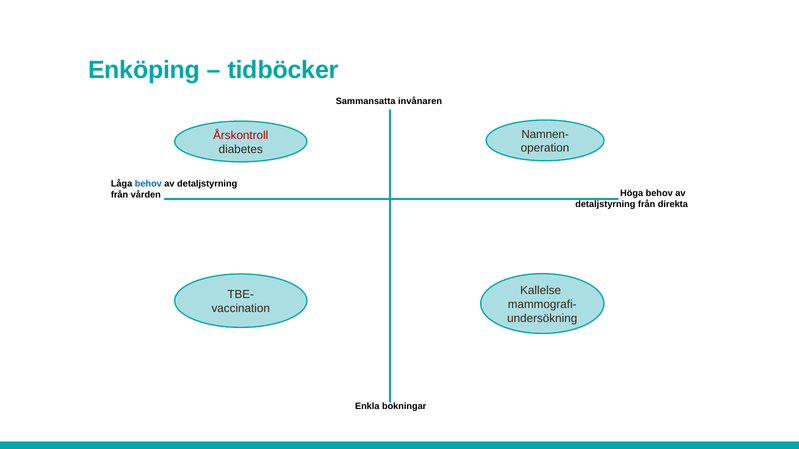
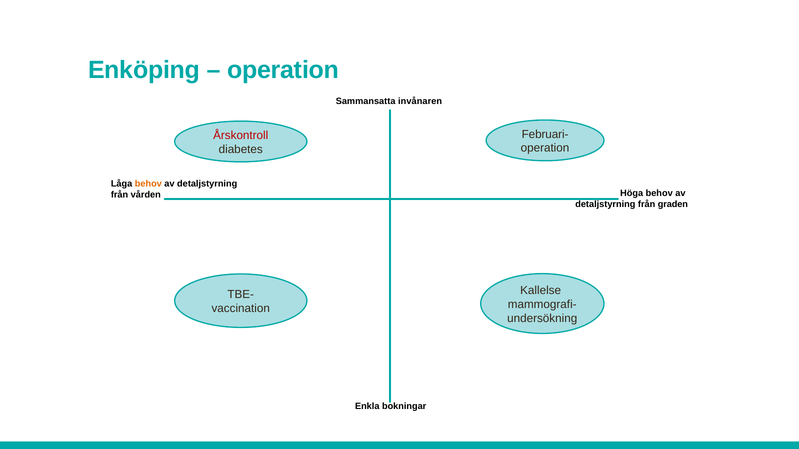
tidböcker: tidböcker -> operation (283, 70)
Namnen-: Namnen- -> Februari- (545, 134)
behov colour: blue -> orange (148, 184)
direkta: direkta -> graden (673, 204)
